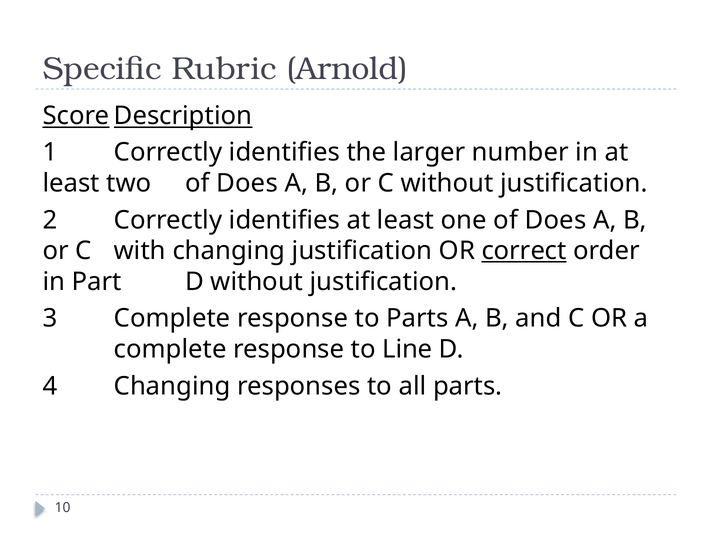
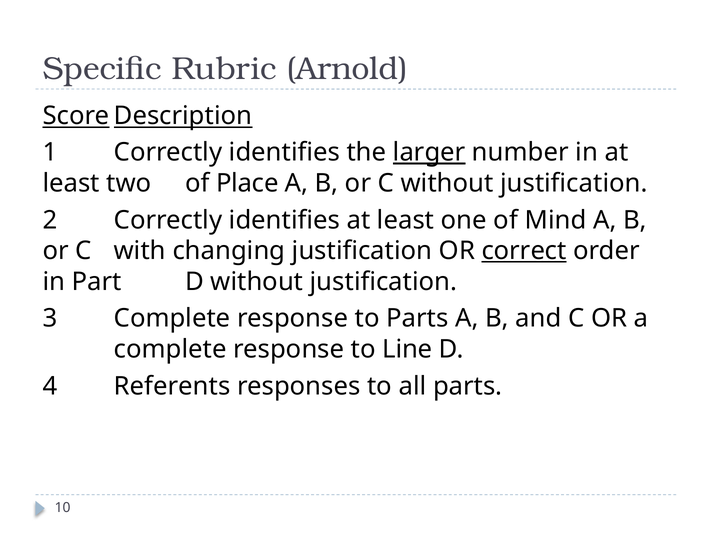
larger underline: none -> present (429, 152)
two of Does: Does -> Place (247, 183)
one of Does: Does -> Mind (556, 220)
4 Changing: Changing -> Referents (172, 386)
